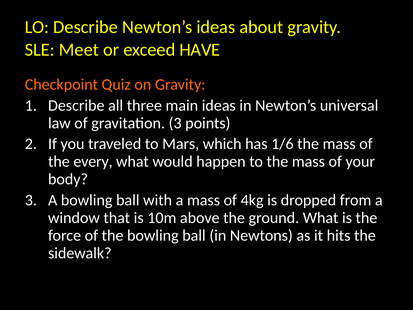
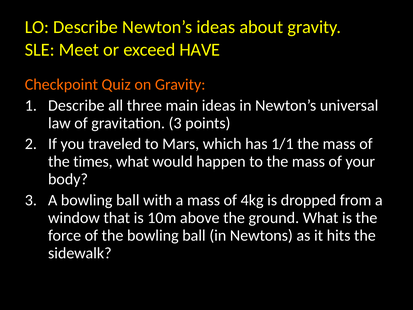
1/6: 1/6 -> 1/1 (282, 144)
every: every -> times (93, 162)
